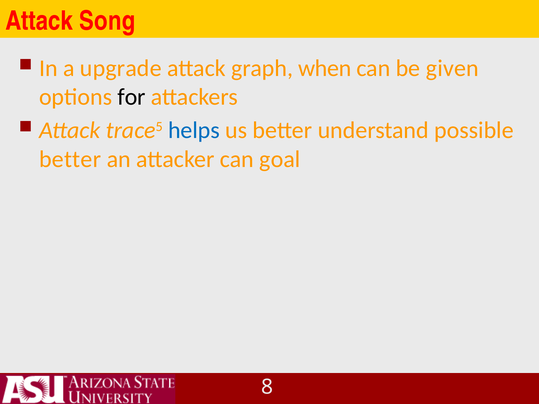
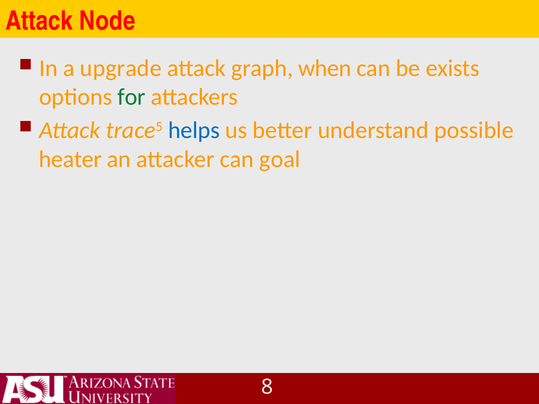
Song: Song -> Node (107, 21)
given: given -> exists (453, 68)
for colour: black -> green (132, 97)
better: better -> heater (70, 159)
